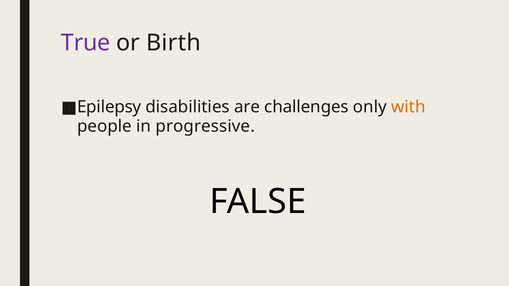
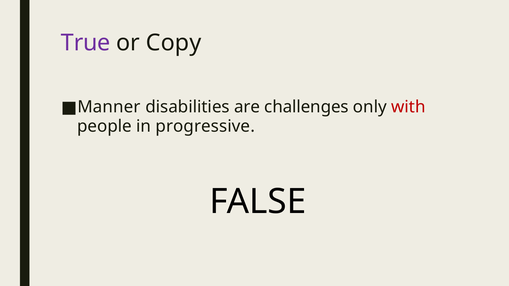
Birth: Birth -> Copy (174, 43)
Epilepsy: Epilepsy -> Manner (109, 107)
with colour: orange -> red (408, 107)
